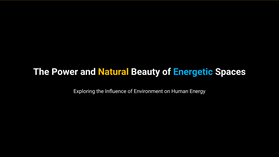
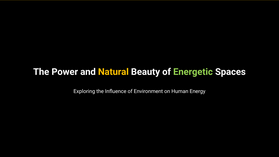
Energetic colour: light blue -> light green (193, 72)
